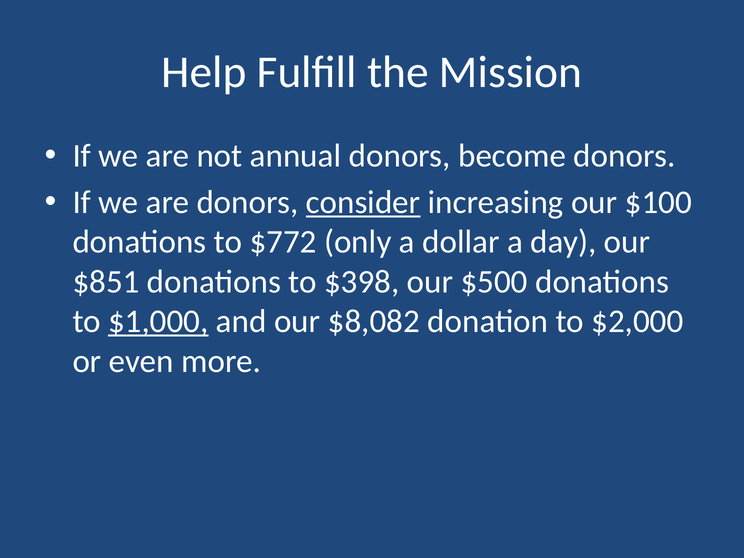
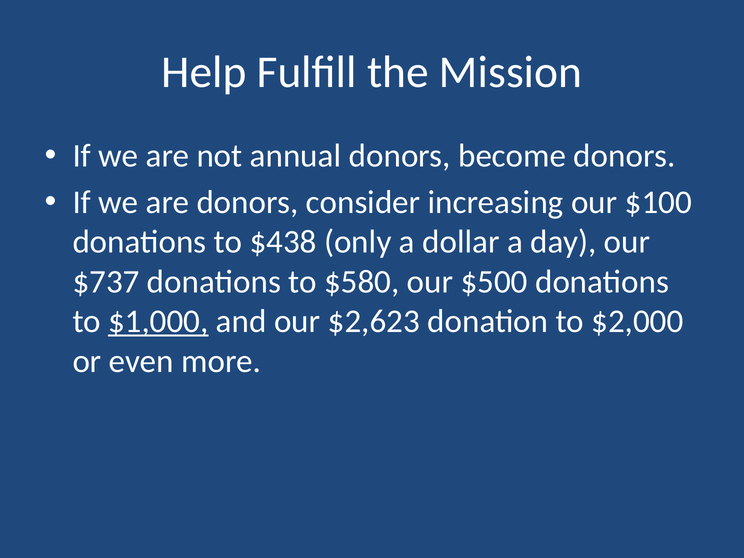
consider underline: present -> none (363, 202)
$772: $772 -> $438 (283, 242)
$851: $851 -> $737 (106, 282)
$398: $398 -> $580 (362, 282)
$8,082: $8,082 -> $2,623 (374, 321)
